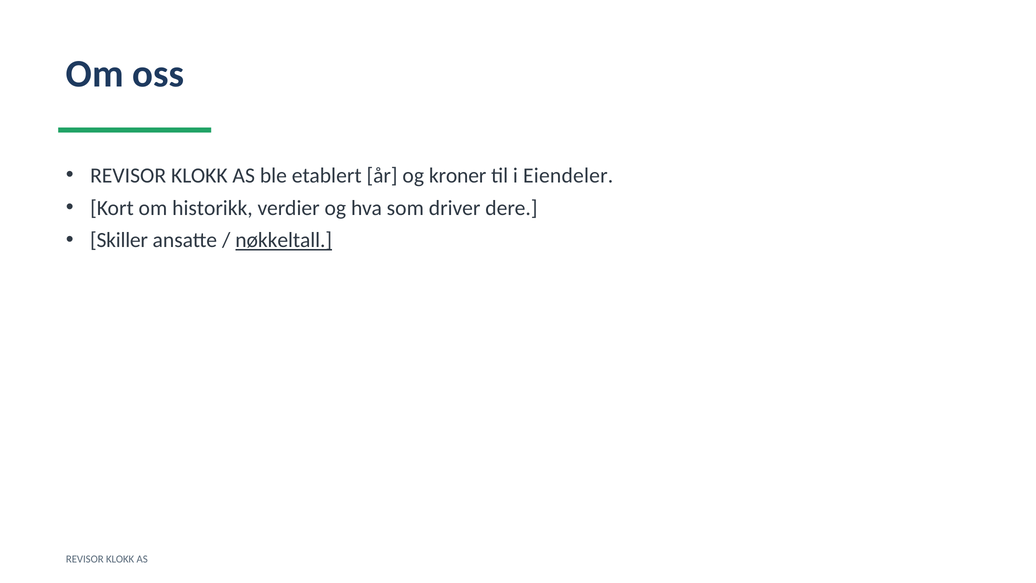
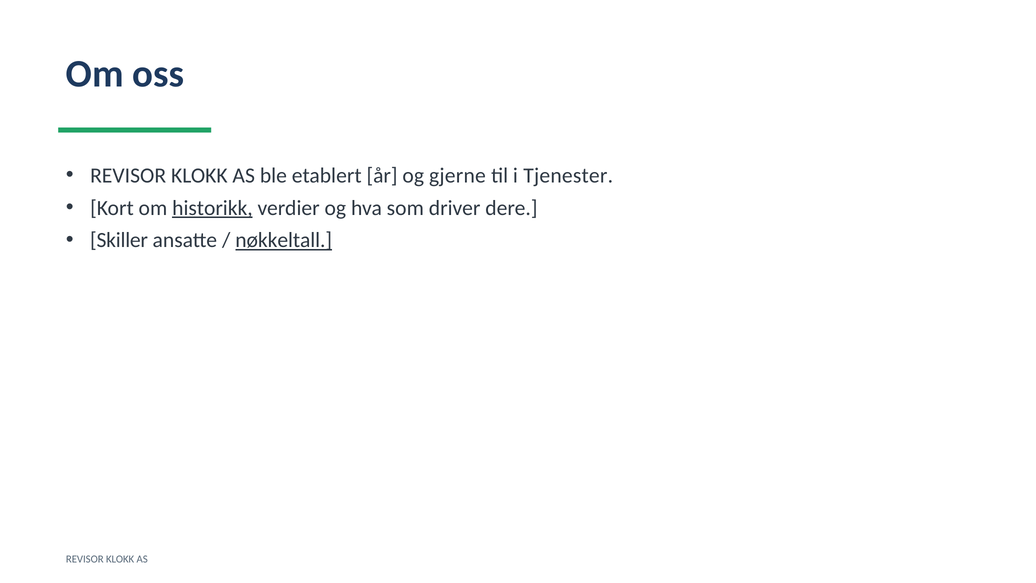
kroner: kroner -> gjerne (457, 175)
Eiendeler: Eiendeler -> Tjenester (568, 175)
historikk underline: none -> present (212, 208)
